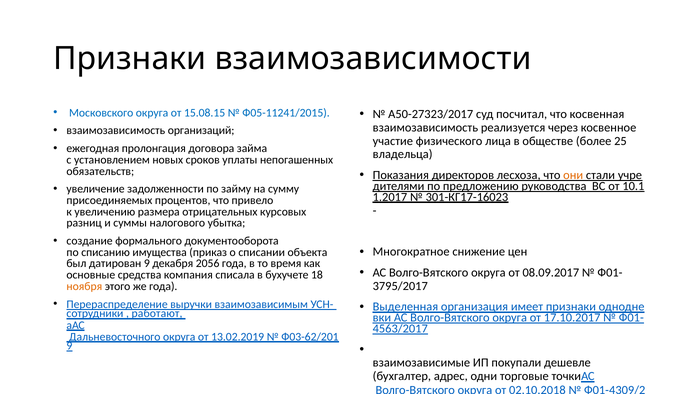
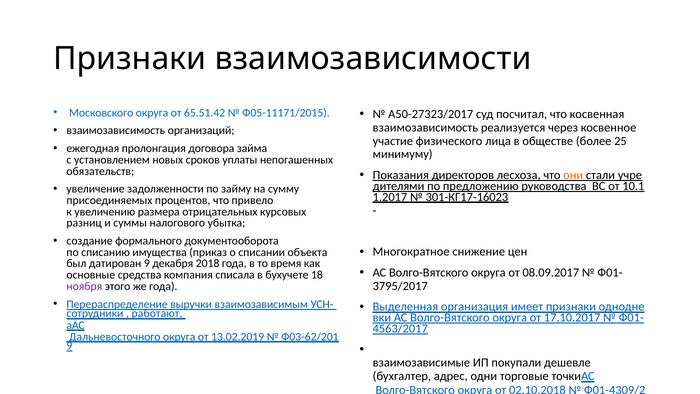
15.08.15: 15.08.15 -> 65.51.42 (205, 113)
Ф05-11241/2015: Ф05-11241/2015 -> Ф05-11171/2015 (286, 113)
владельца: владельца -> минимуму (403, 154)
2056: 2056 -> 2018 (208, 263)
ноября colour: orange -> purple (84, 286)
